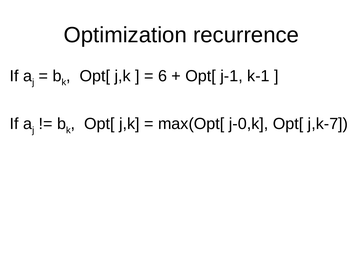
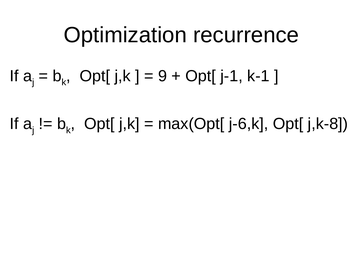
6: 6 -> 9 (162, 76)
j-0,k: j-0,k -> j-6,k (249, 124)
j,k-7: j,k-7 -> j,k-8 (328, 124)
